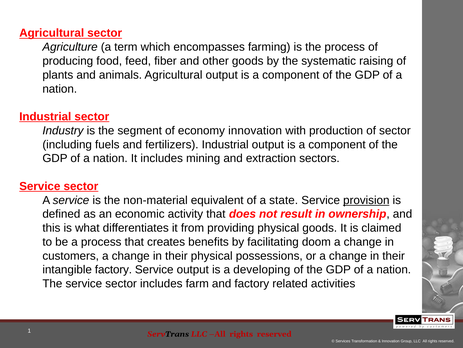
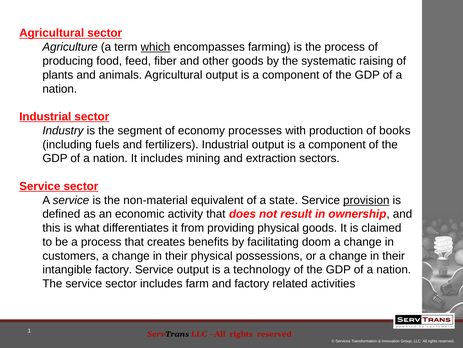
which underline: none -> present (155, 47)
economy innovation: innovation -> processes (255, 130)
of sector: sector -> books (395, 130)
developing: developing -> technology (262, 269)
